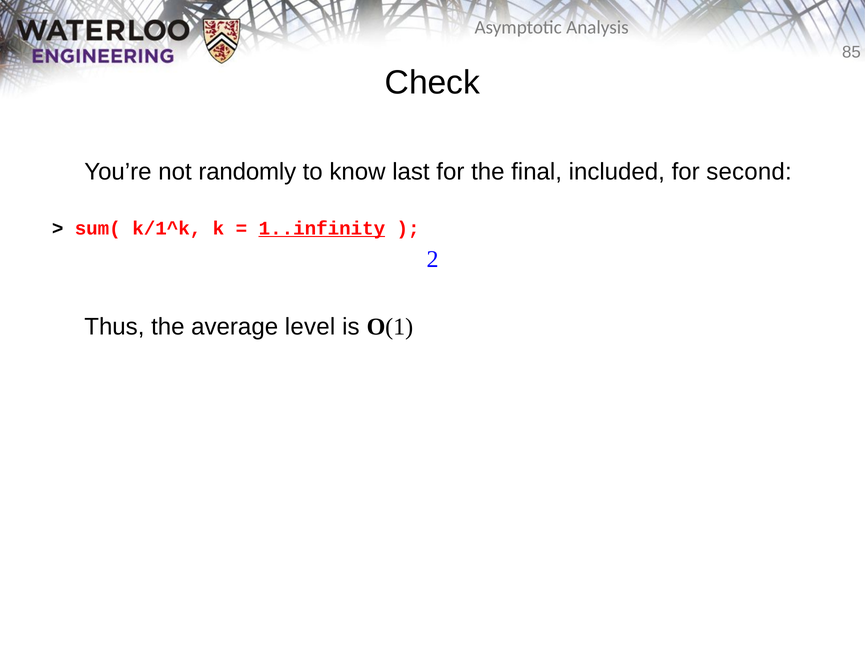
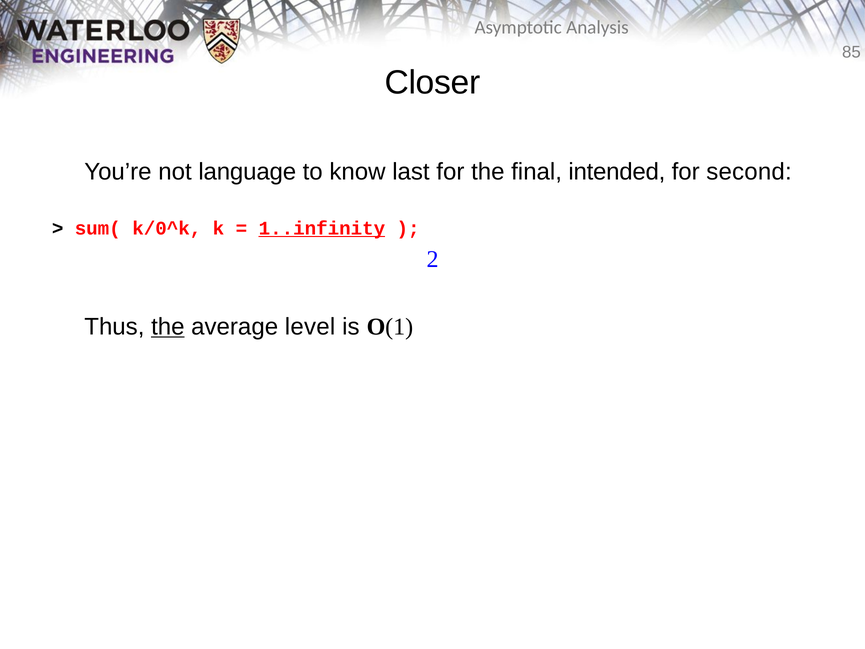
Check: Check -> Closer (433, 82)
randomly: randomly -> language (247, 172)
included: included -> intended (617, 172)
k/1^k: k/1^k -> k/0^k (167, 228)
the underline: none -> present (168, 327)
